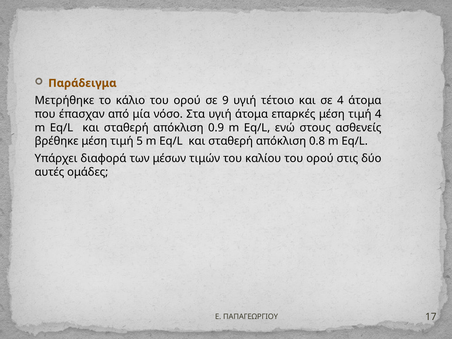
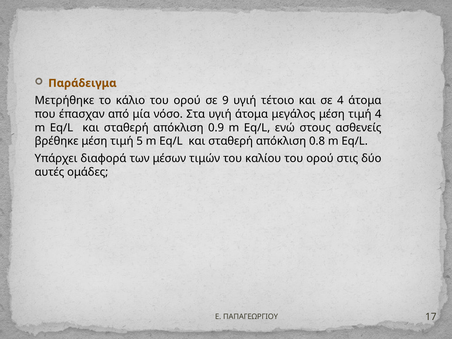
επαρκές: επαρκές -> μεγάλος (293, 114)
